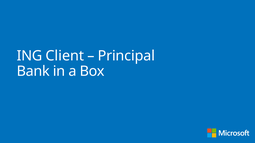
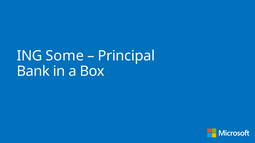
Client: Client -> Some (65, 56)
